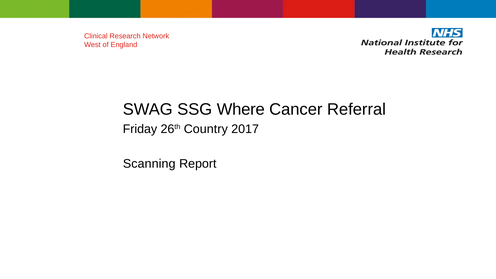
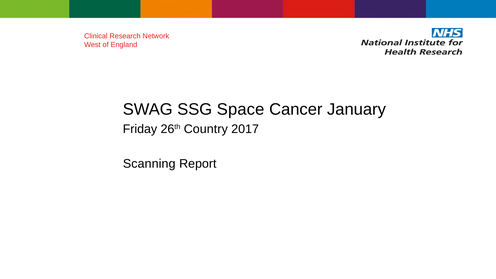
Where: Where -> Space (241, 109)
Referral: Referral -> January (356, 109)
